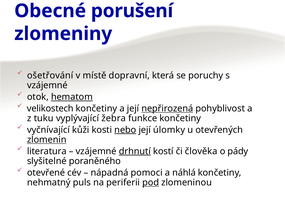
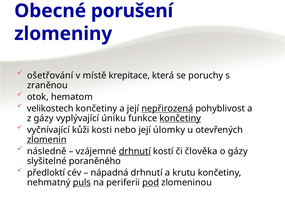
dopravní: dopravní -> krepitace (129, 75)
vzájemné: vzájemné -> zraněnou (47, 85)
hematom underline: present -> none (72, 97)
z tuku: tuku -> gázy (44, 118)
žebra: žebra -> úniku (114, 118)
končetiny underline: none -> present (180, 118)
nebo underline: present -> none (125, 130)
literatura: literatura -> následně (47, 151)
o pády: pády -> gázy (238, 151)
otevřené: otevřené -> předloktí (46, 172)
nápadná pomoci: pomoci -> drhnutí (147, 172)
náhlá: náhlá -> krutu (184, 172)
puls underline: none -> present (82, 182)
